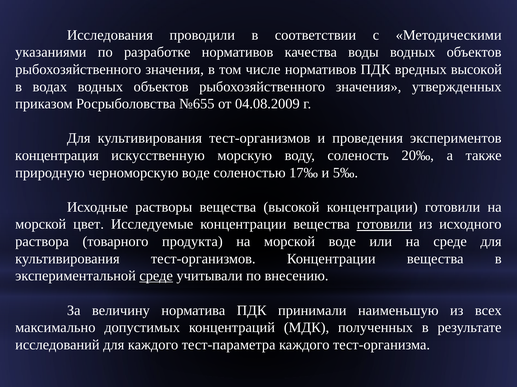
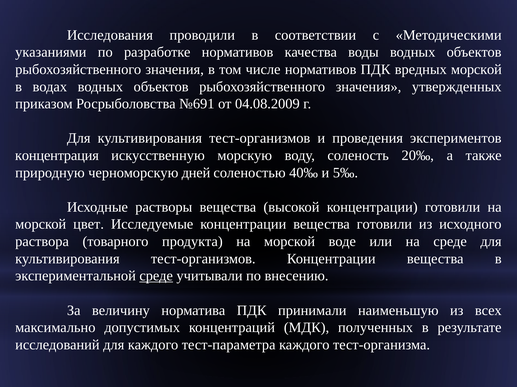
вредных высокой: высокой -> морской (476, 70)
№655: №655 -> №691 (197, 104)
черноморскую воде: воде -> дней (196, 173)
17‰: 17‰ -> 40‰ (304, 173)
готовили underline: present -> none (384, 225)
